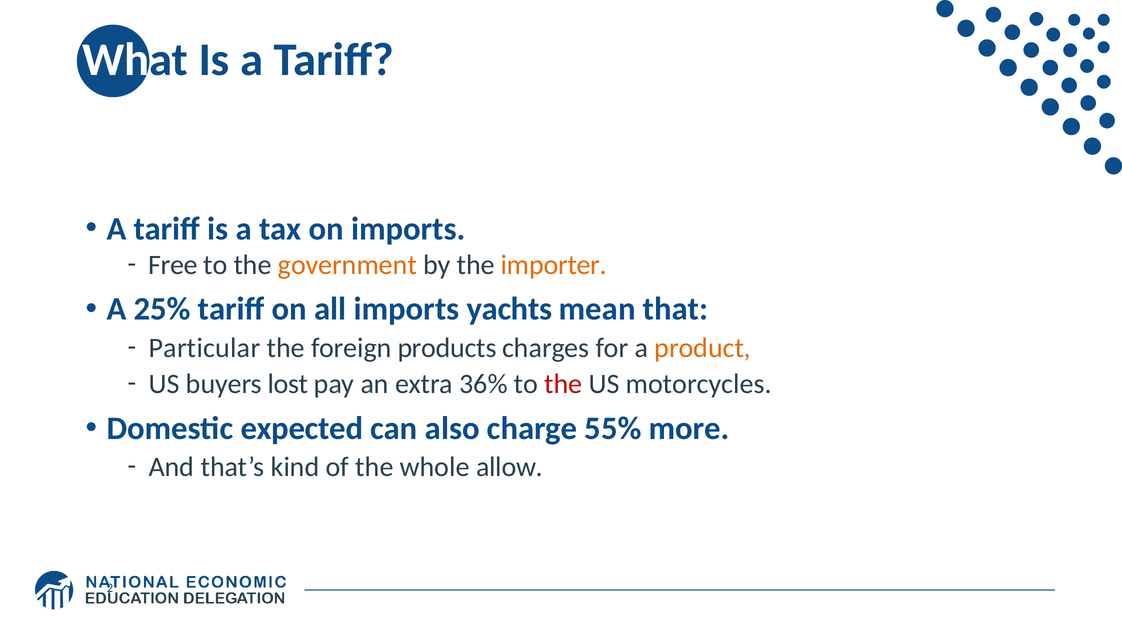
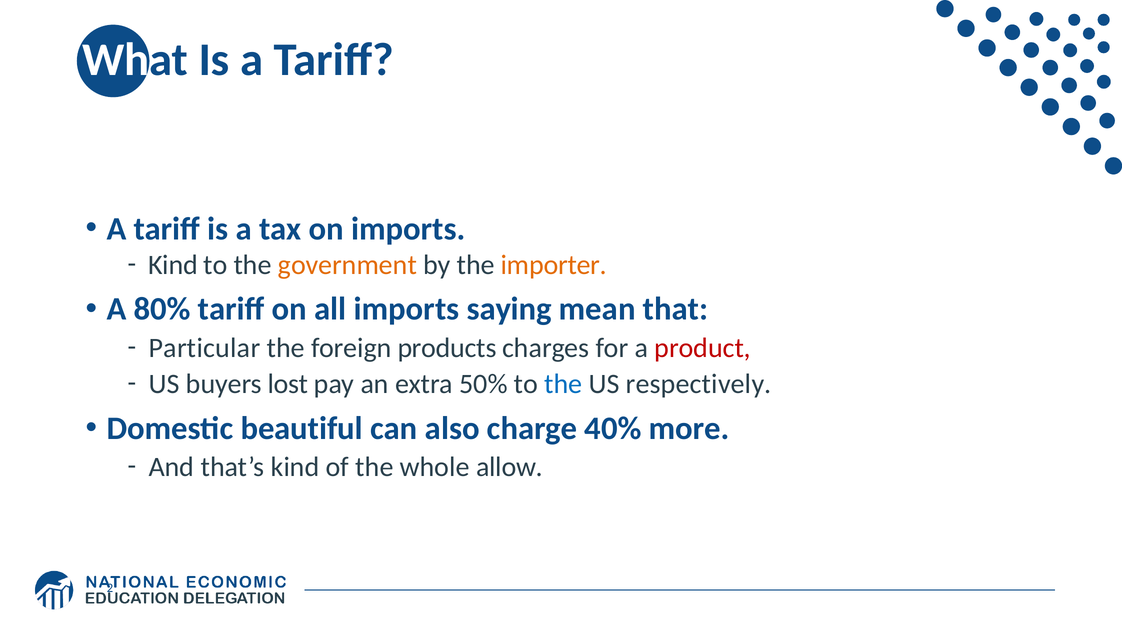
Free: Free -> Kind (173, 265)
25%: 25% -> 80% (162, 309)
yachts: yachts -> saying (509, 309)
product colour: orange -> red (703, 348)
36%: 36% -> 50% (483, 384)
the colour: red -> blue (563, 384)
motorcycles: motorcycles -> respectively (699, 384)
expected: expected -> beautiful (302, 428)
55%: 55% -> 40% (613, 428)
